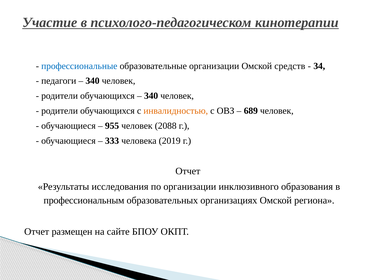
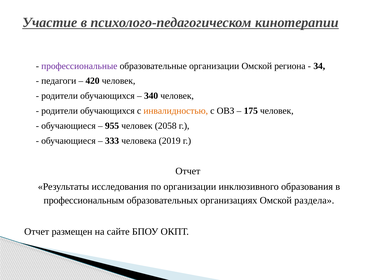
профессиональные colour: blue -> purple (79, 66)
средств: средств -> региона (290, 66)
340: 340 -> 420 (93, 81)
689: 689 -> 175 (251, 111)
2088: 2088 -> 2058 (166, 126)
региона: региона -> раздела (314, 200)
